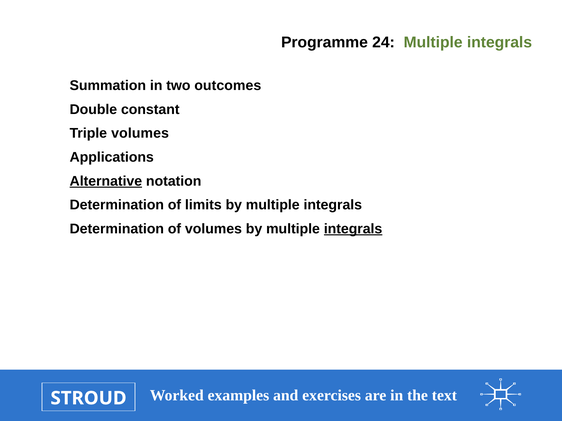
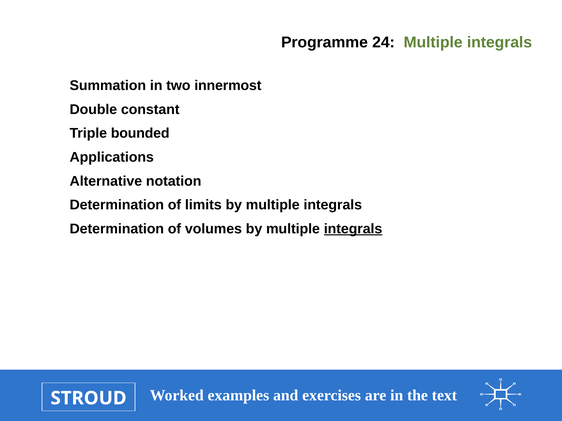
outcomes: outcomes -> innermost (228, 86)
Triple volumes: volumes -> bounded (140, 134)
Alternative underline: present -> none (106, 181)
